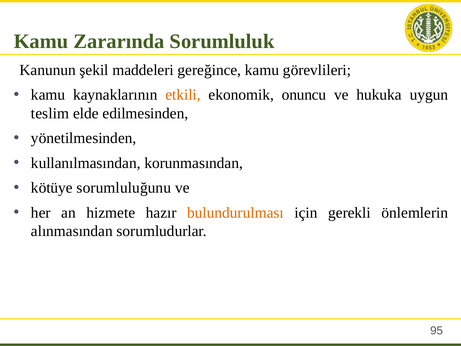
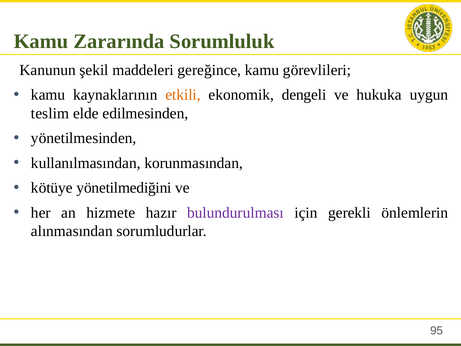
onuncu: onuncu -> dengeli (304, 95)
sorumluluğunu: sorumluluğunu -> yönetilmediğini (124, 188)
bulundurulması colour: orange -> purple (235, 213)
